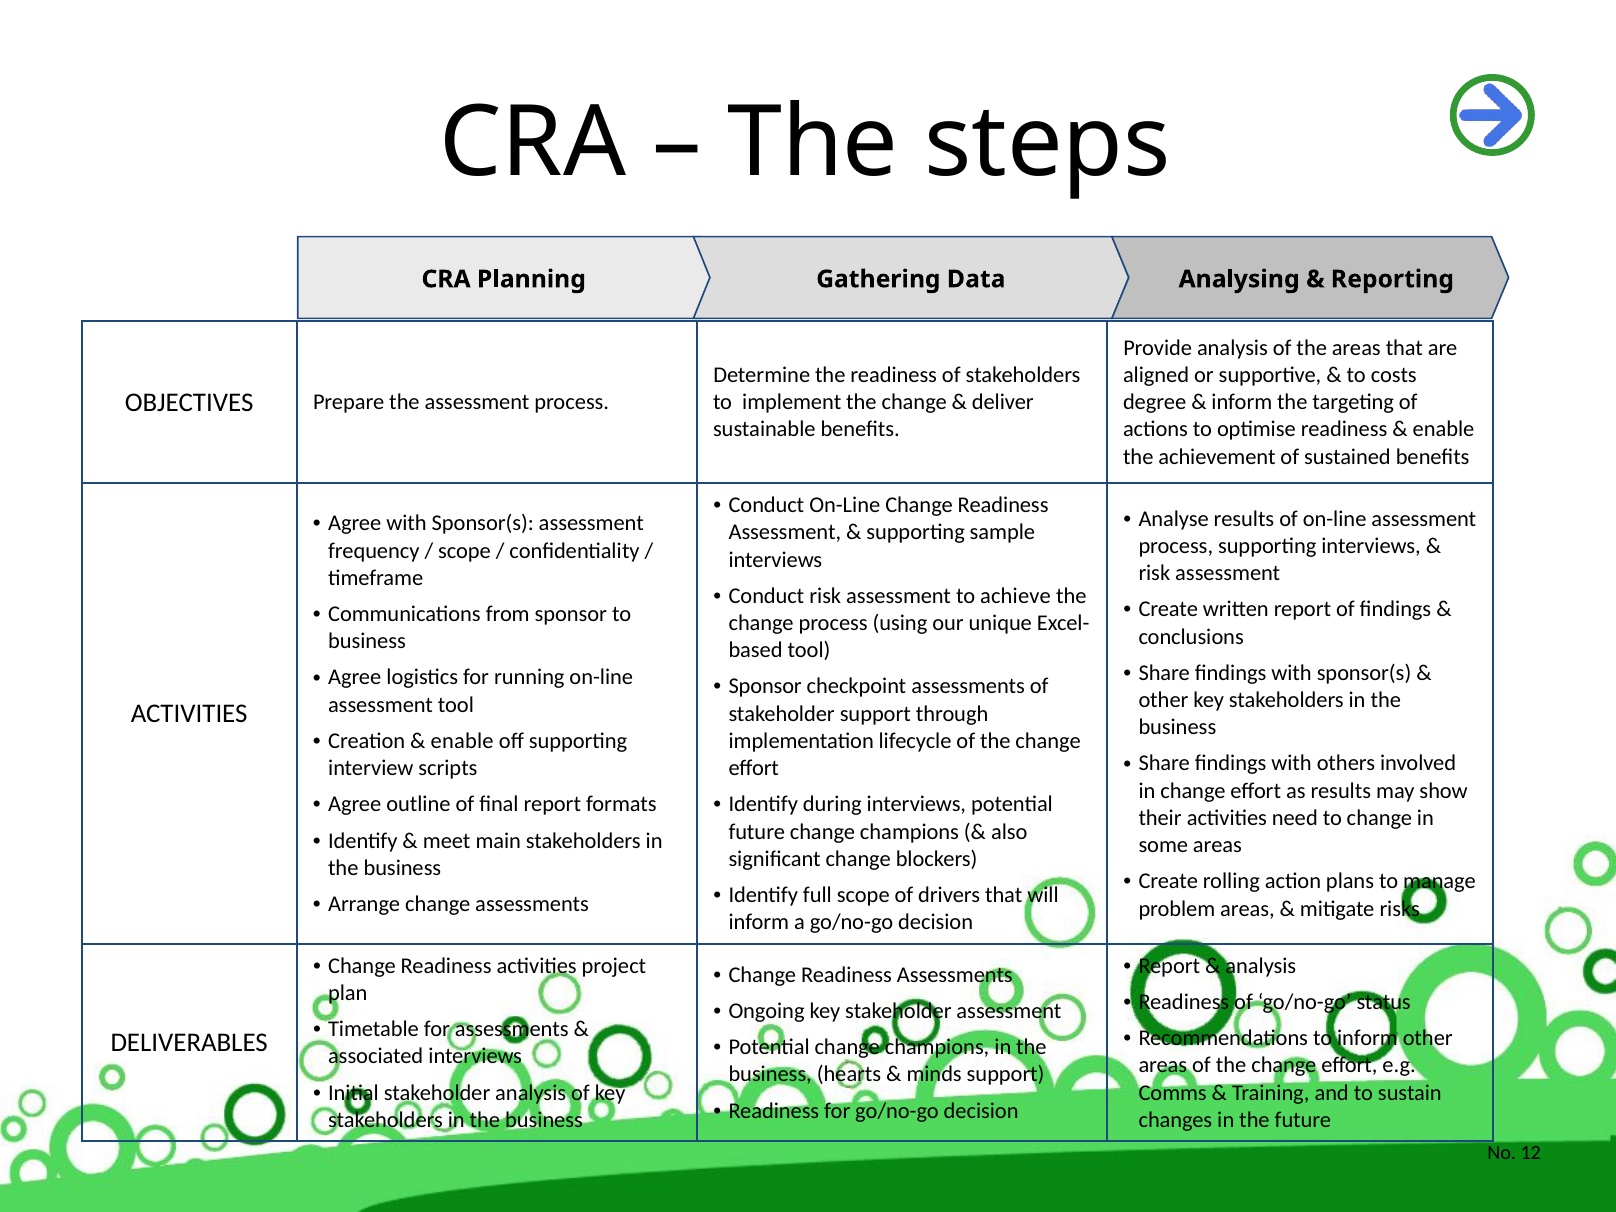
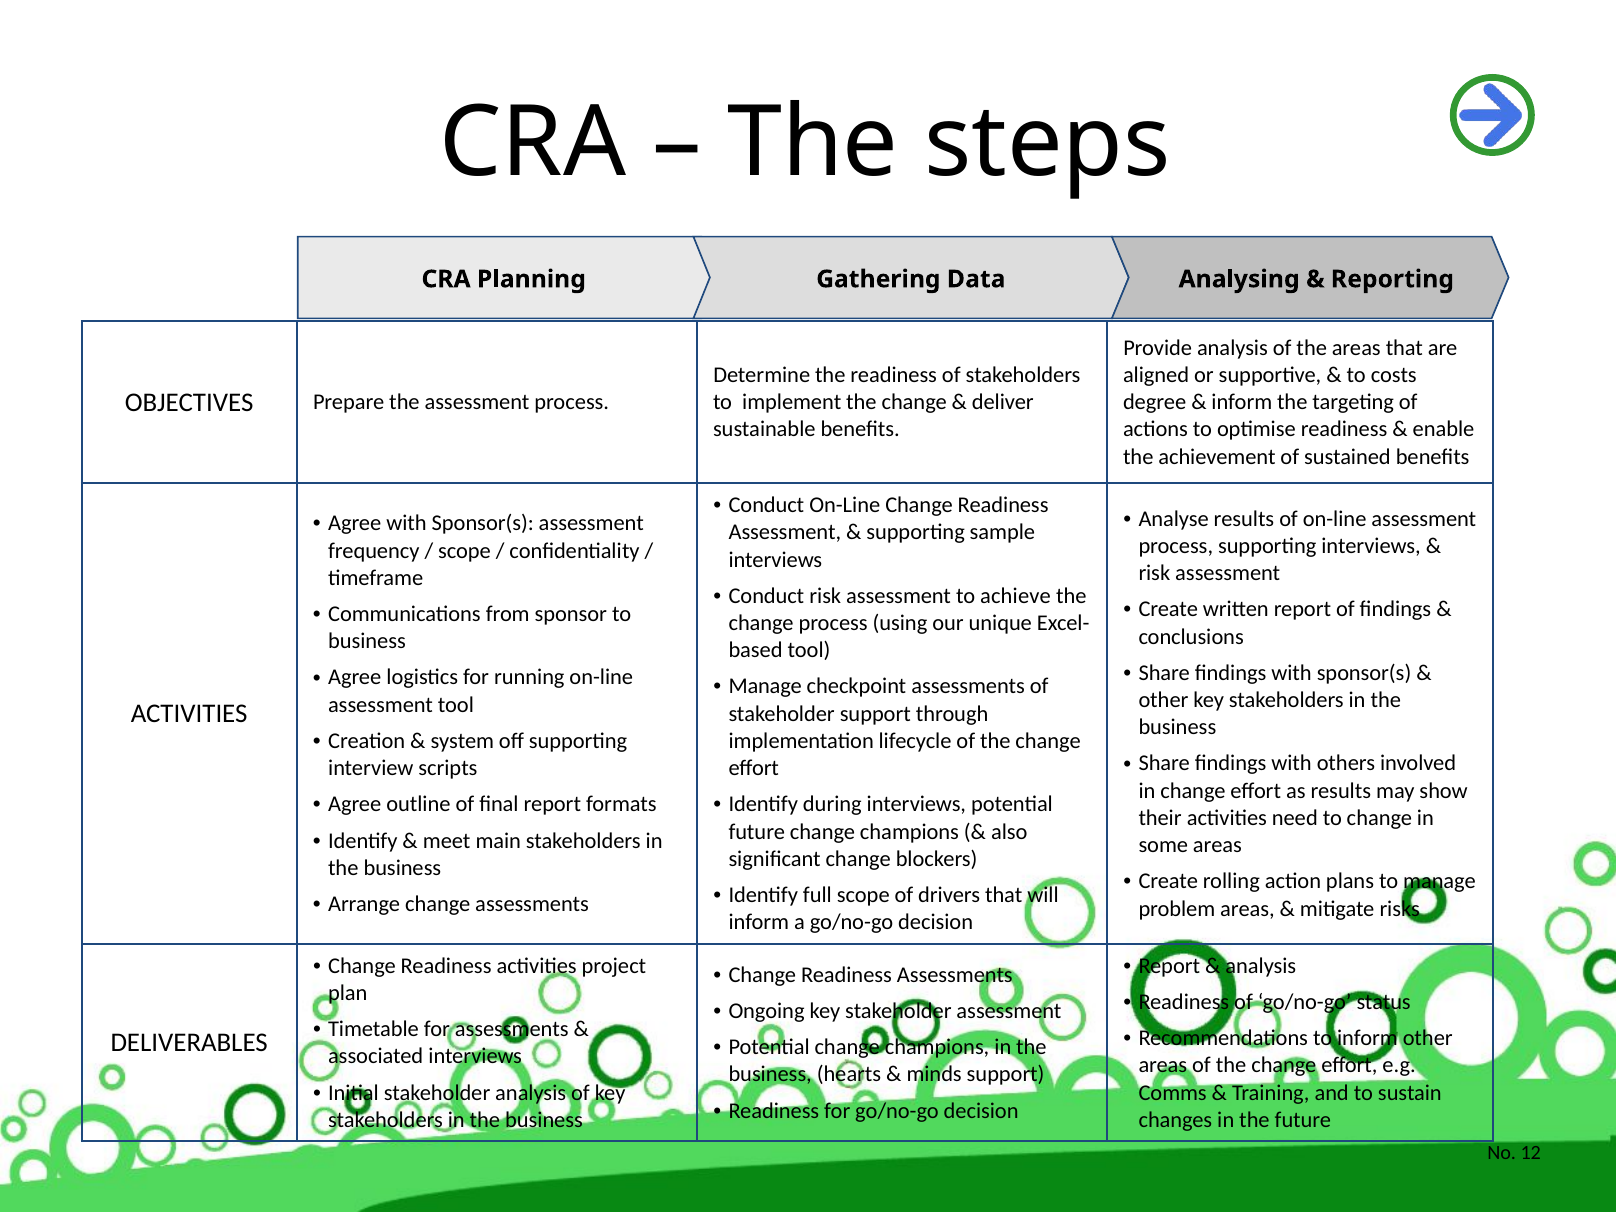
Sponsor: Sponsor -> Manage (765, 687)
enable: enable -> system (462, 741)
